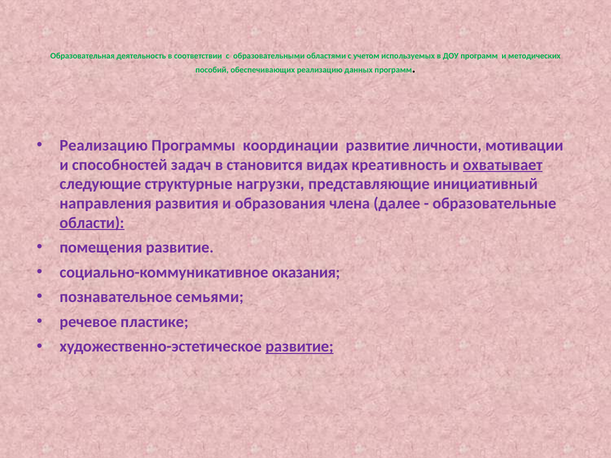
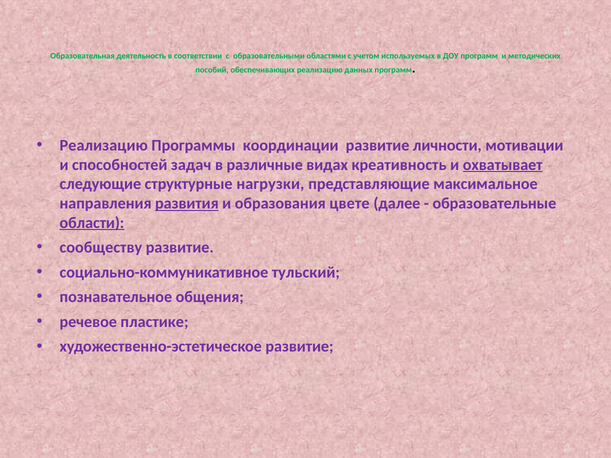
становится: становится -> различные (265, 165)
инициативный: инициативный -> максимальное (485, 184)
развития underline: none -> present (187, 204)
члена: члена -> цвете (349, 204)
помещения: помещения -> сообществу (101, 248)
оказания: оказания -> тульский (306, 272)
семьями: семьями -> общения (210, 297)
развитие underline: present -> none (299, 347)
